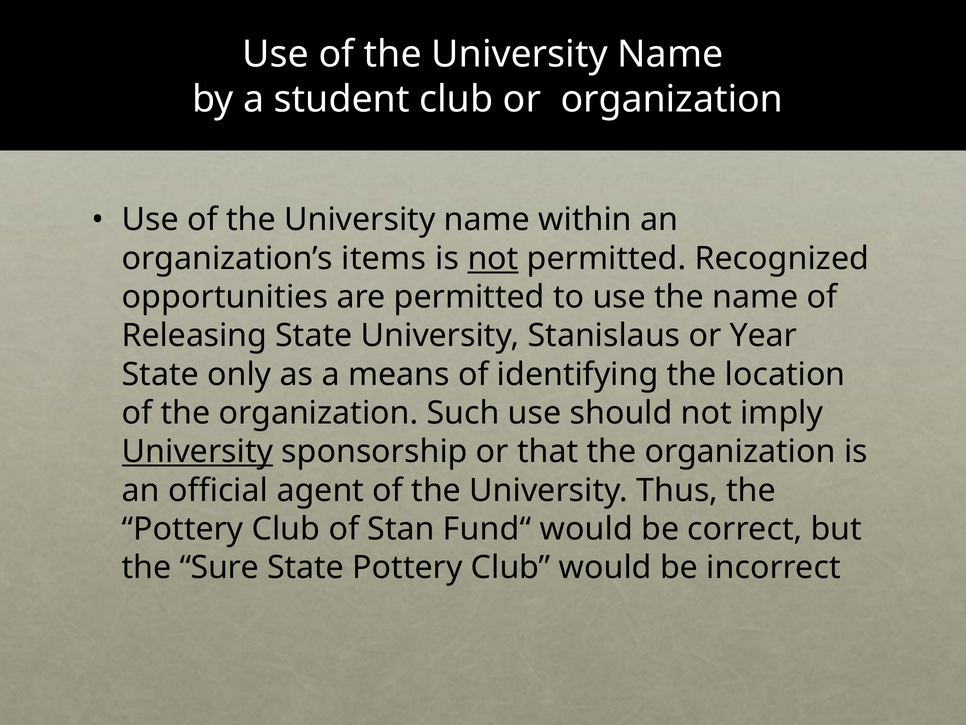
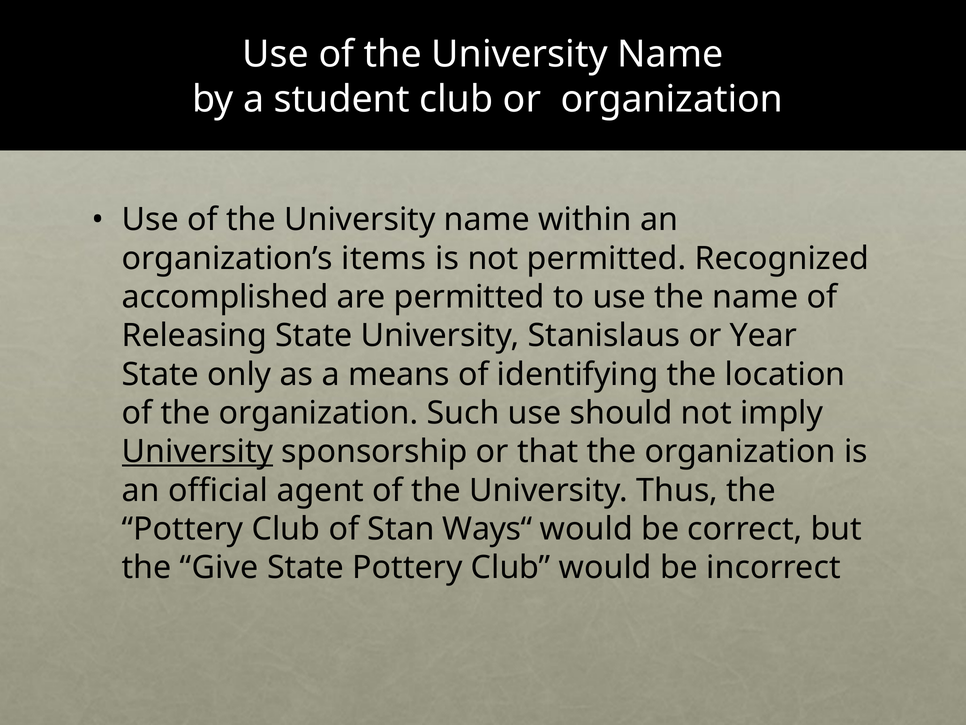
not underline: present -> none (493, 258)
opportunities: opportunities -> accomplished (225, 297)
Fund“: Fund“ -> Ways“ (487, 529)
Sure: Sure -> Give (219, 567)
